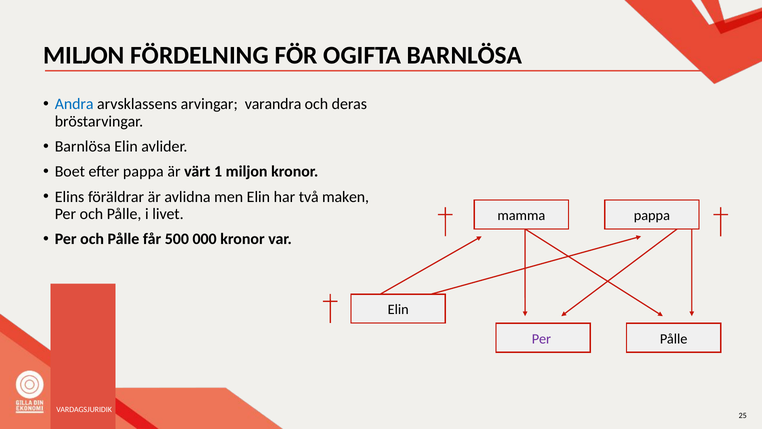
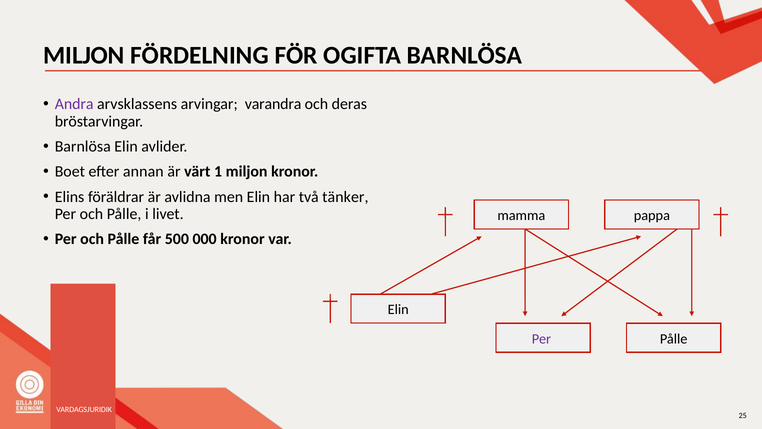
Andra colour: blue -> purple (74, 104)
efter pappa: pappa -> annan (143, 171)
maken: maken -> tänker (345, 197)
